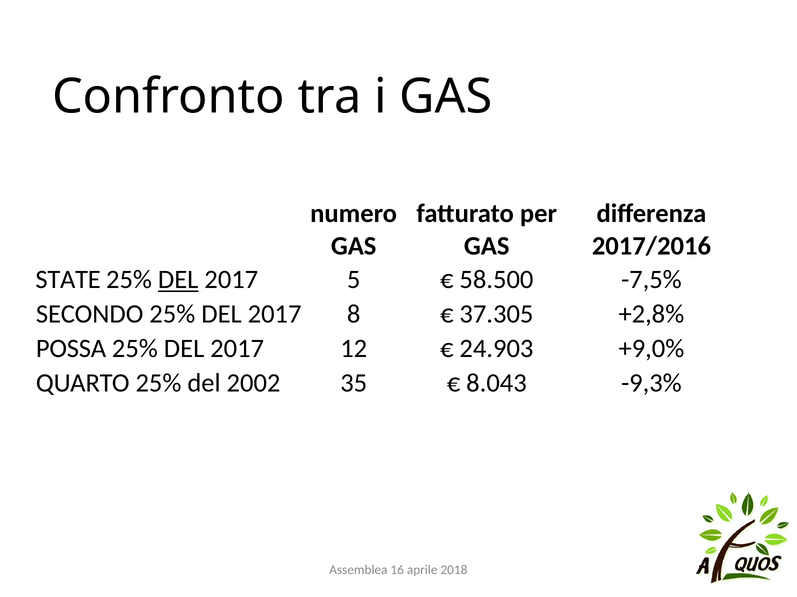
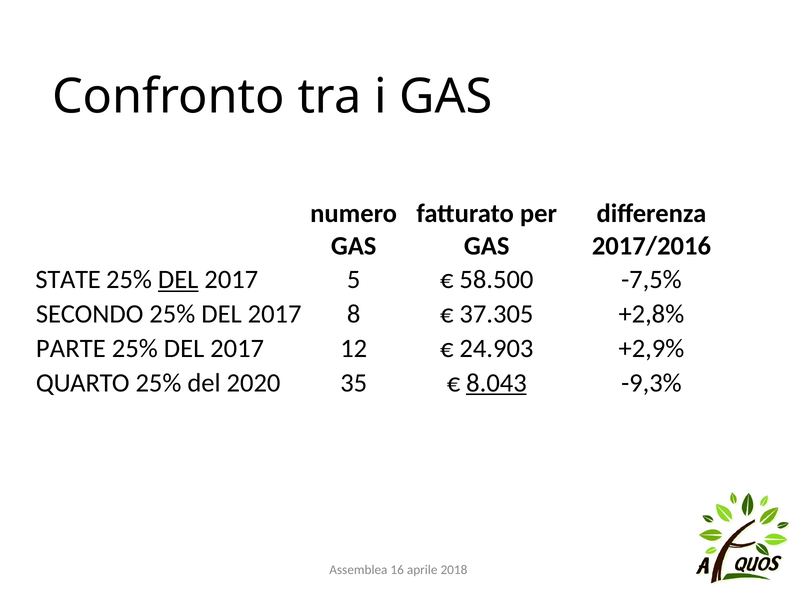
POSSA: POSSA -> PARTE (71, 349)
+9,0%: +9,0% -> +2,9% (651, 349)
2002: 2002 -> 2020 (253, 383)
8.043 underline: none -> present (496, 383)
